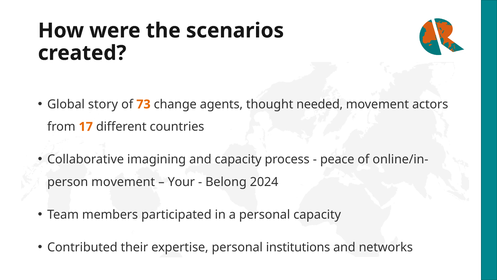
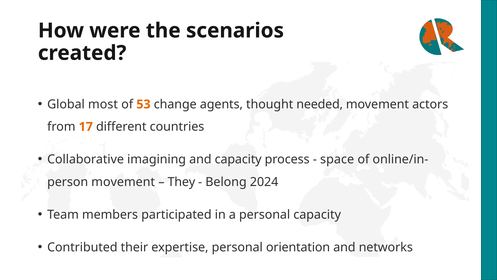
story: story -> most (103, 104)
73: 73 -> 53 (143, 104)
peace: peace -> space (337, 159)
Your: Your -> They (181, 182)
institutions: institutions -> orientation (298, 247)
